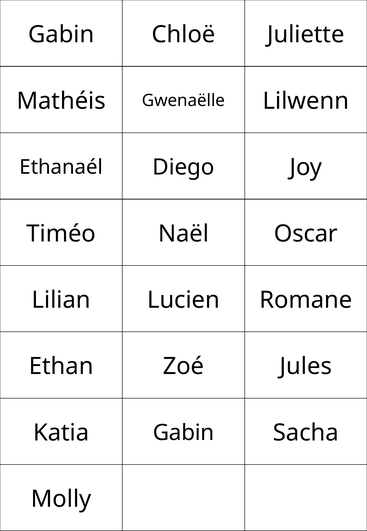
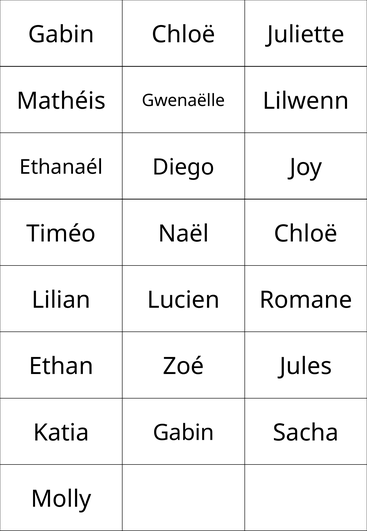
Naël Oscar: Oscar -> Chloë (306, 233)
